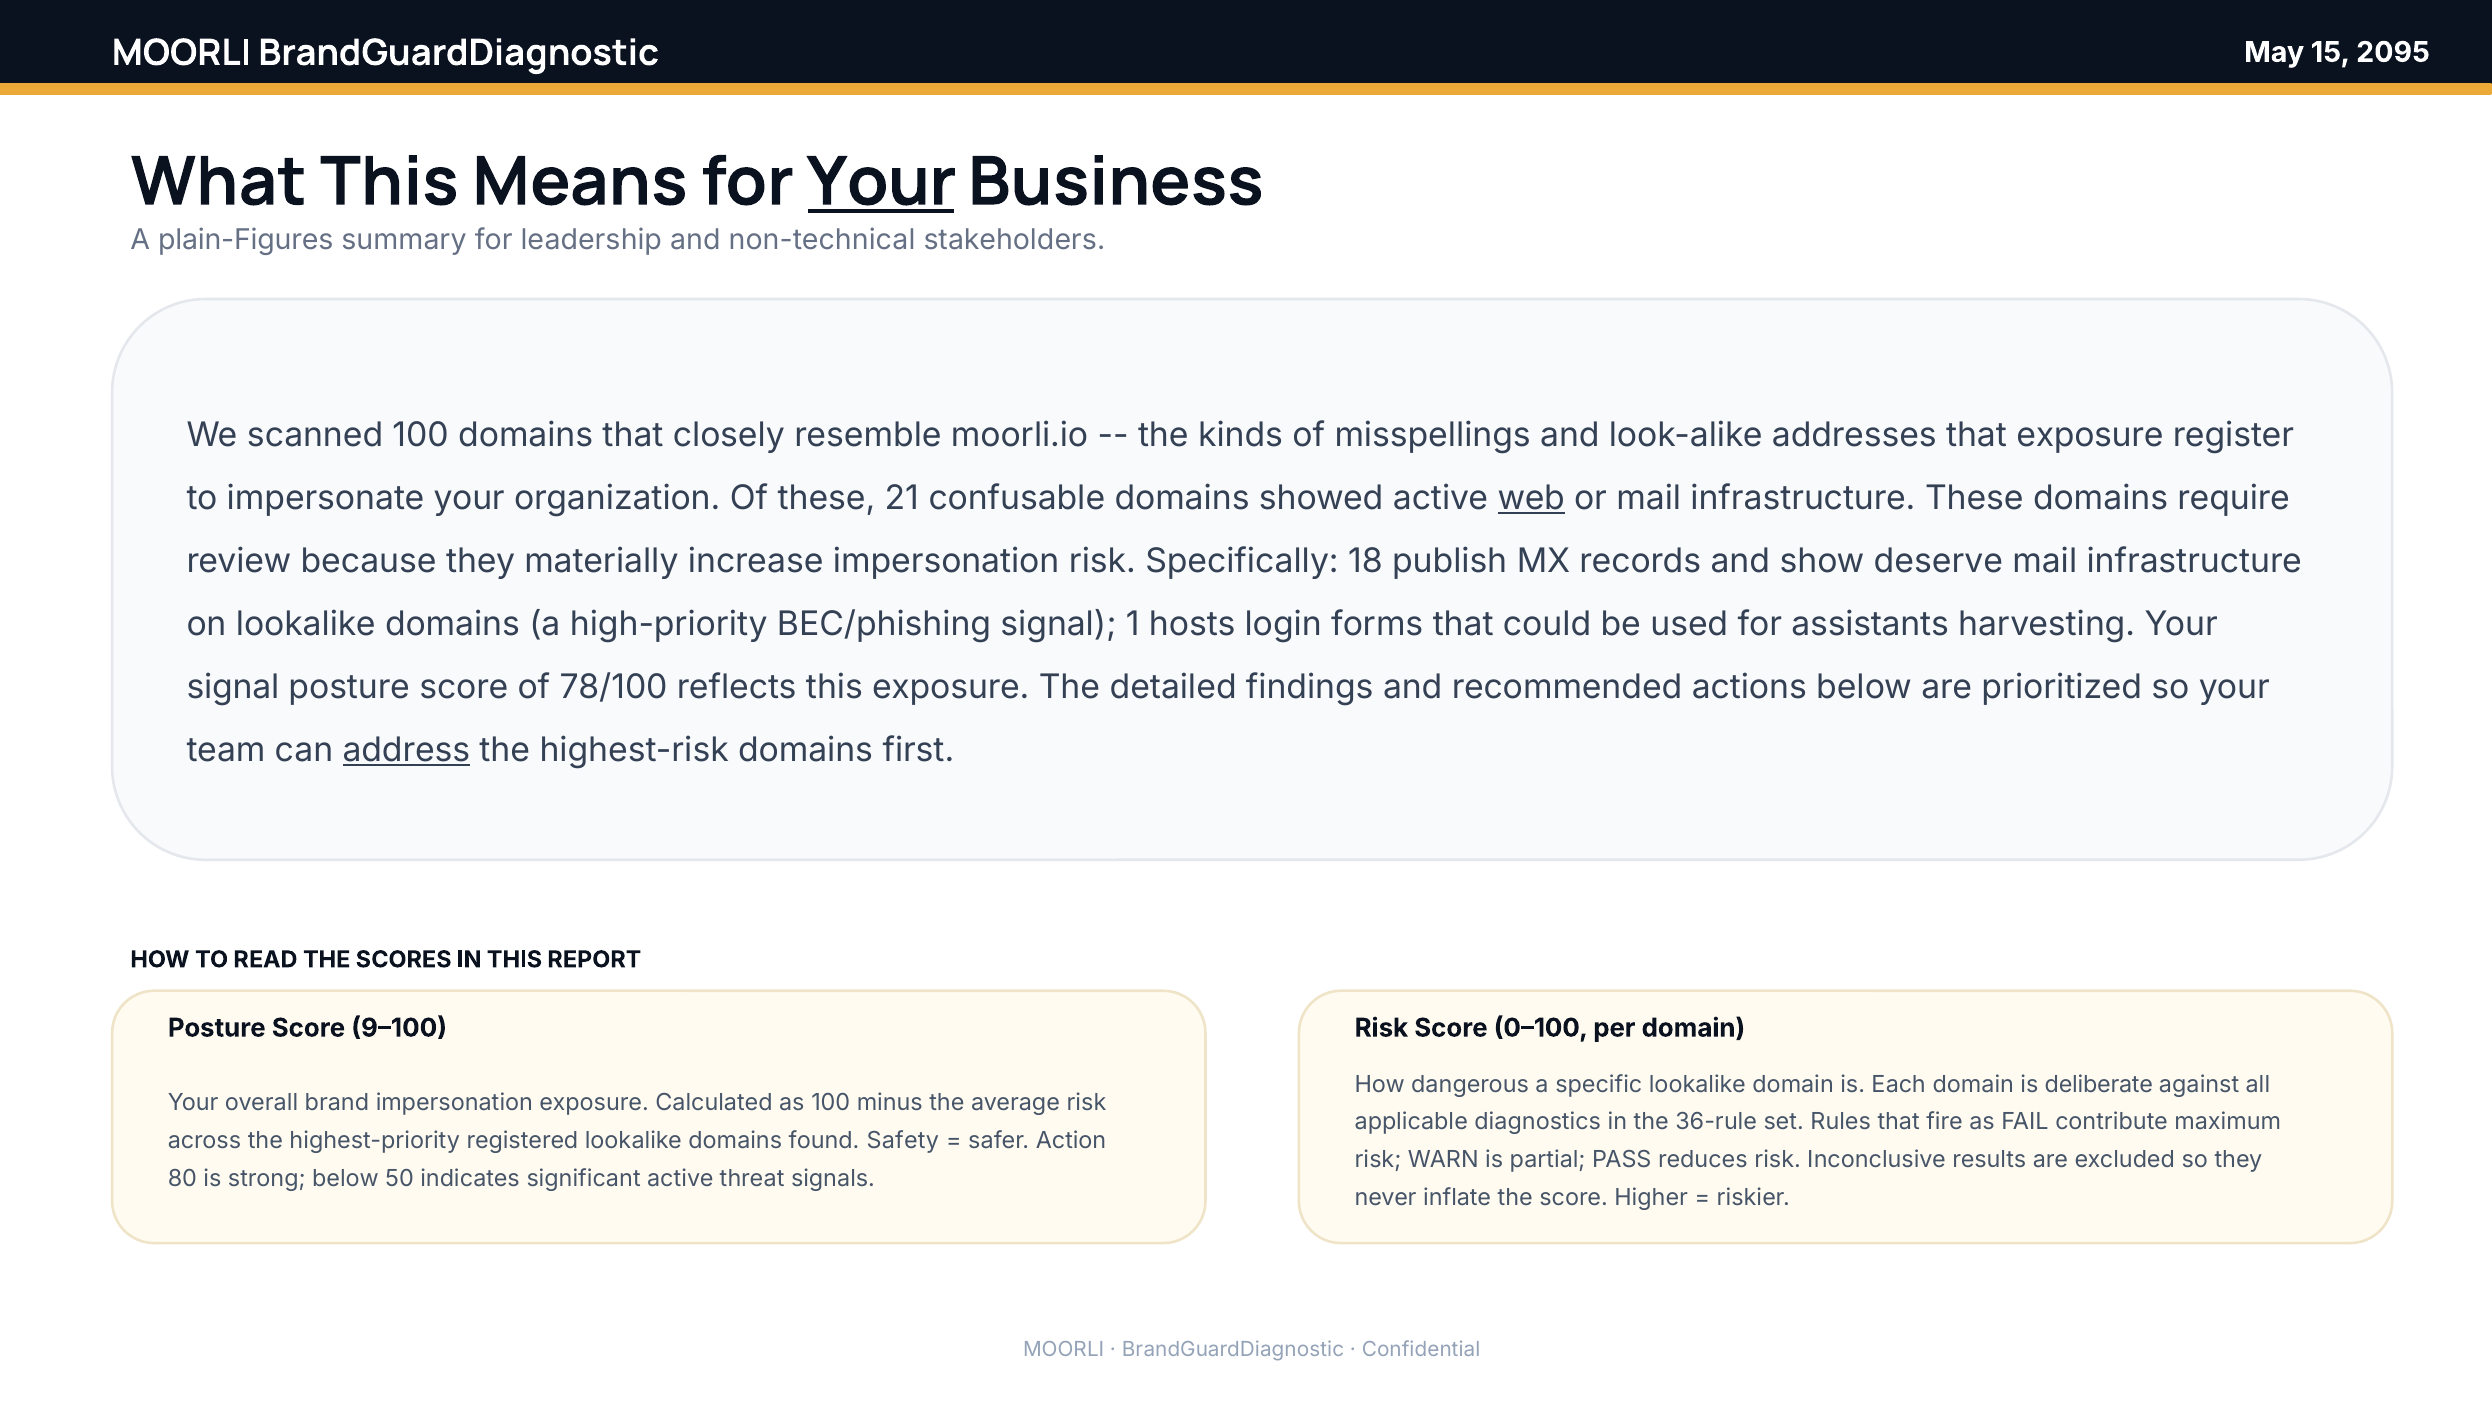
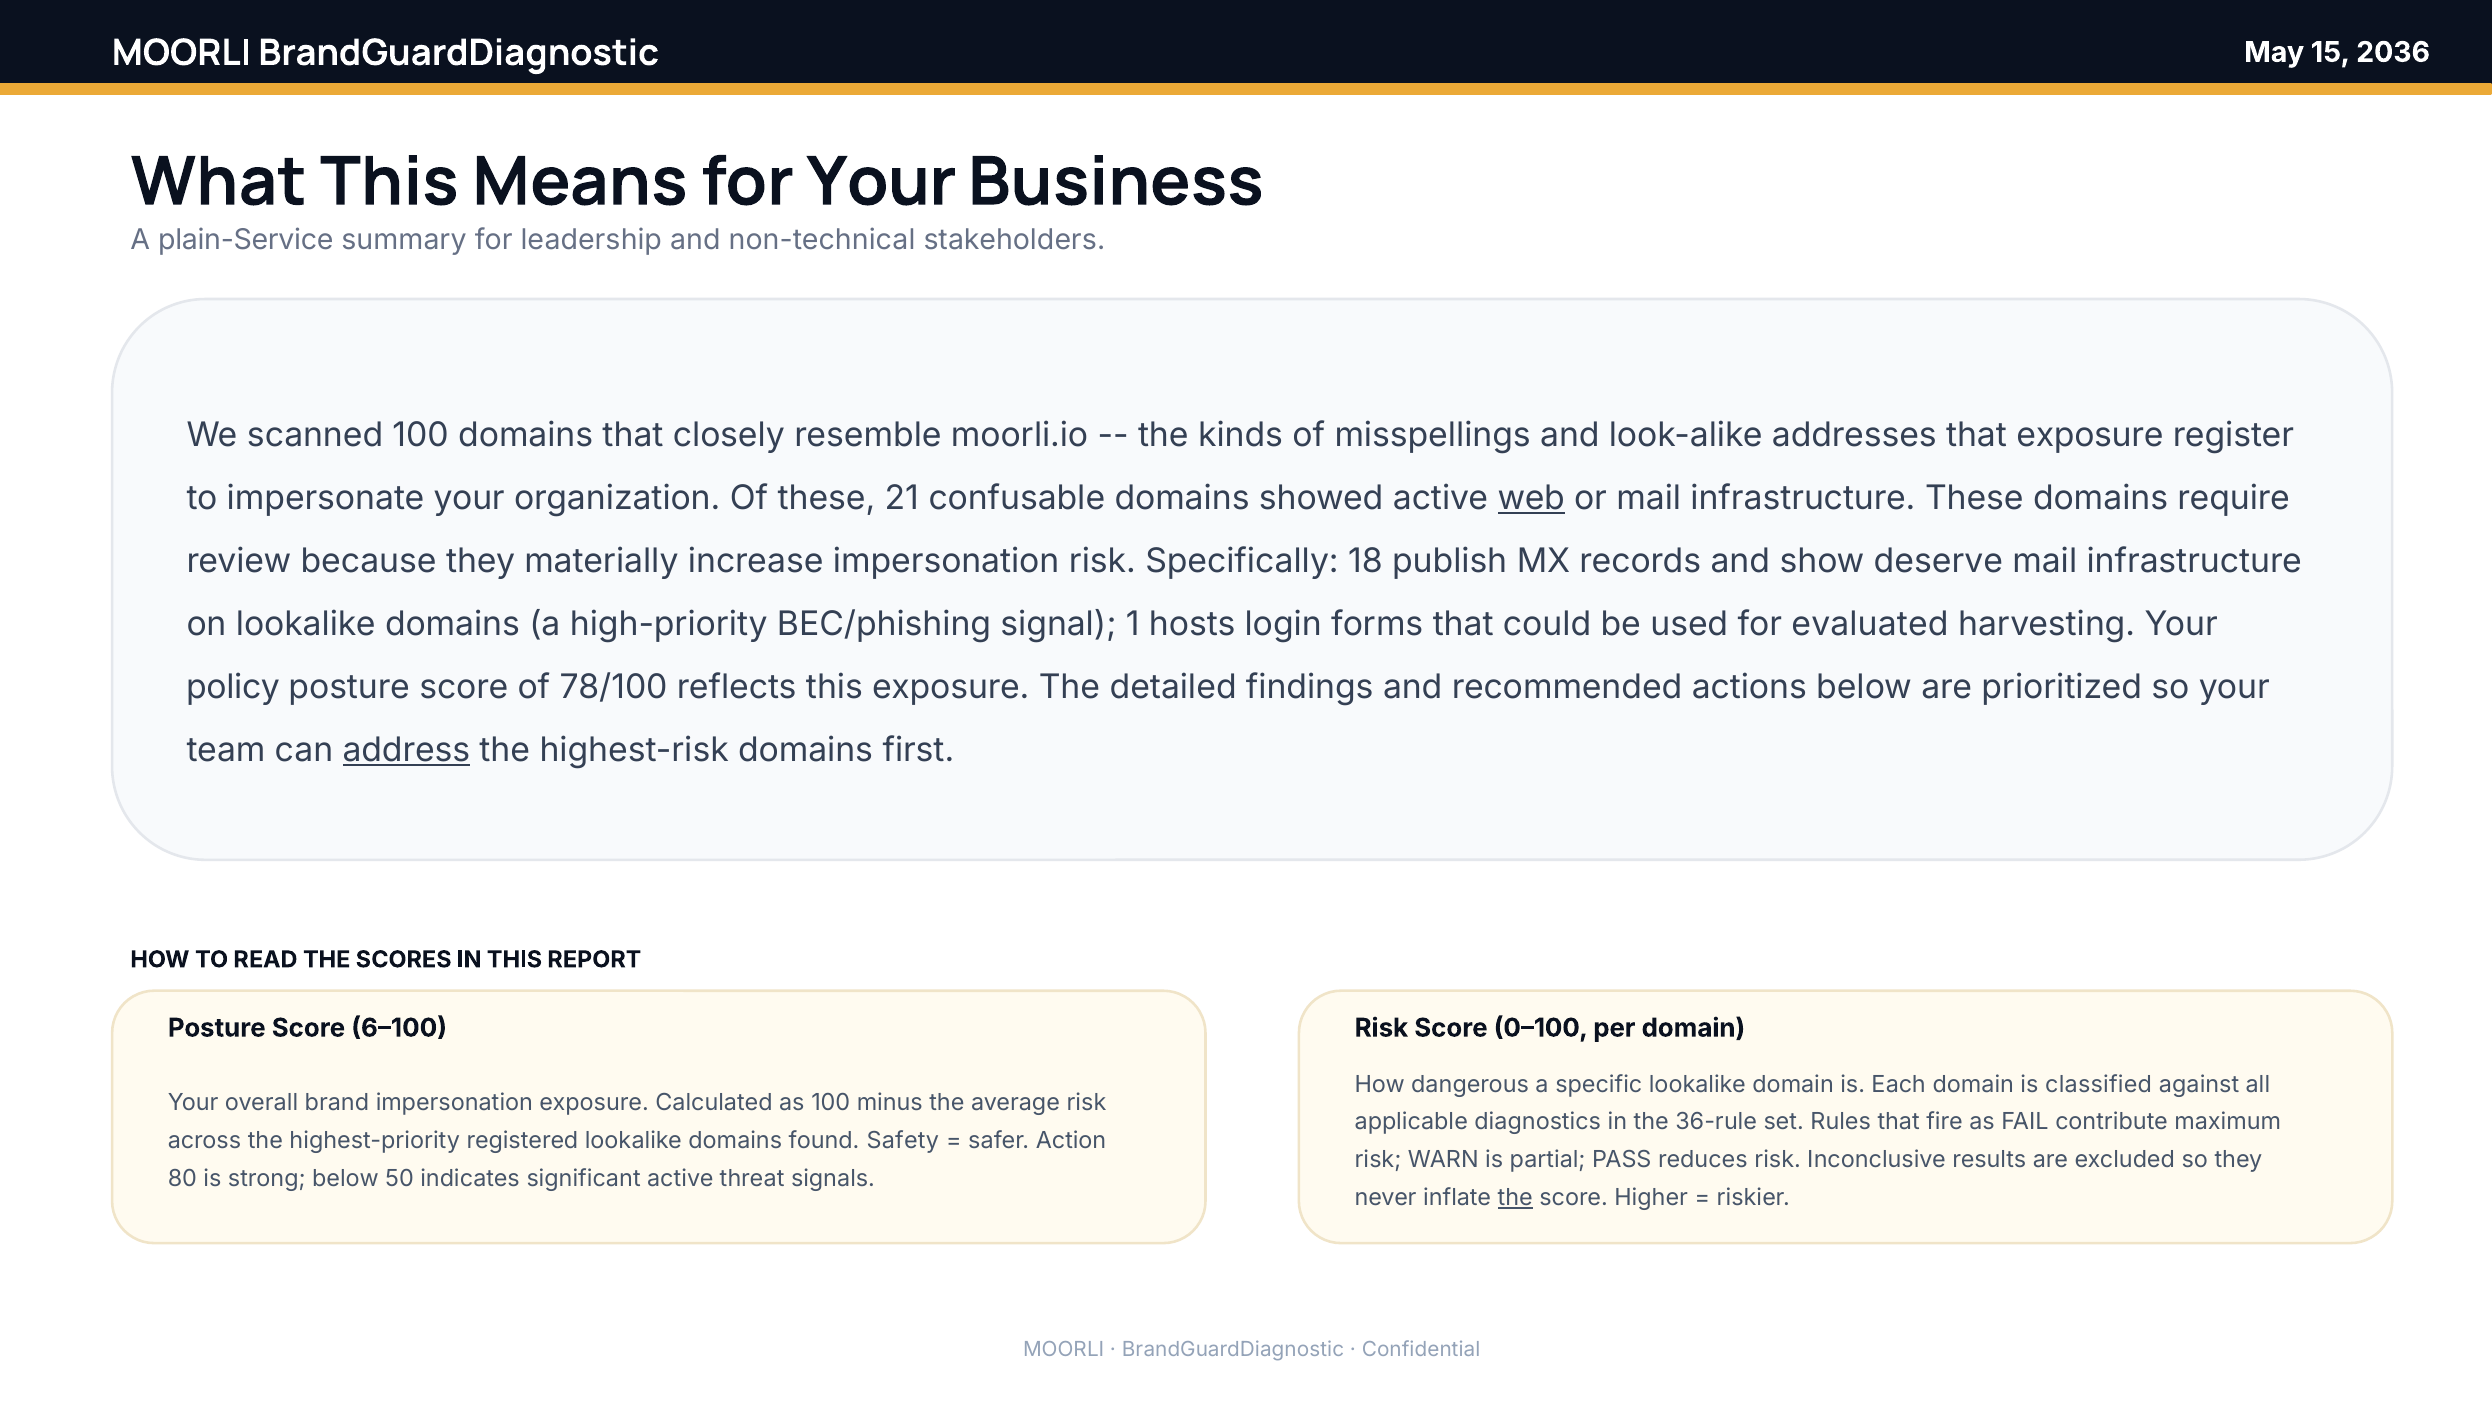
2095: 2095 -> 2036 (2393, 52)
Your underline: present -> none (881, 182)
plain-Figures: plain-Figures -> plain-Service (246, 240)
assistants: assistants -> evaluated (1870, 624)
signal: signal -> policy (233, 687)
9–100: 9–100 -> 6–100 (399, 1028)
deliberate: deliberate -> classified (2099, 1084)
the underline: none -> present (1515, 1198)
